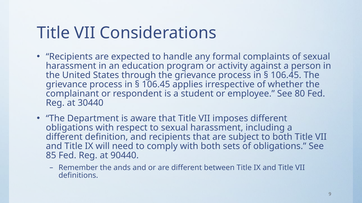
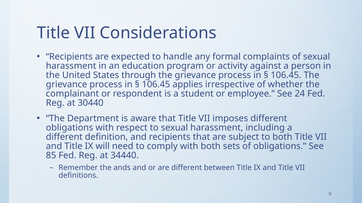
80: 80 -> 24 (300, 94)
90440: 90440 -> 34440 (125, 156)
